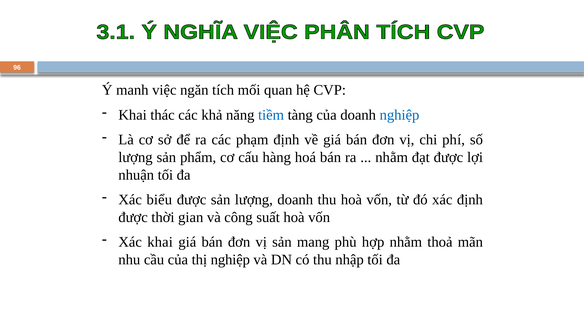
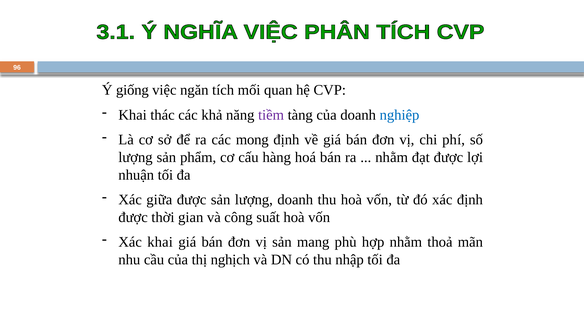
manh: manh -> giống (132, 90)
tiềm colour: blue -> purple (271, 115)
phạm: phạm -> mong (252, 140)
biểu: biểu -> giữa (159, 199)
thị nghiệp: nghiệp -> nghịch (230, 259)
